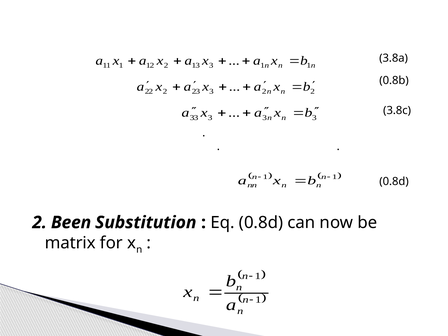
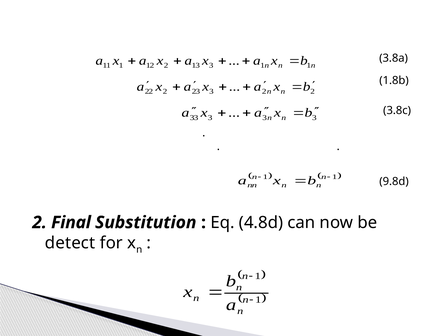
0.8b: 0.8b -> 1.8b (394, 81)
0.8d: 0.8d -> 9.8d (394, 181)
Been: Been -> Final (71, 222)
Eq 0.8d: 0.8d -> 4.8d (261, 223)
matrix: matrix -> detect (70, 243)
